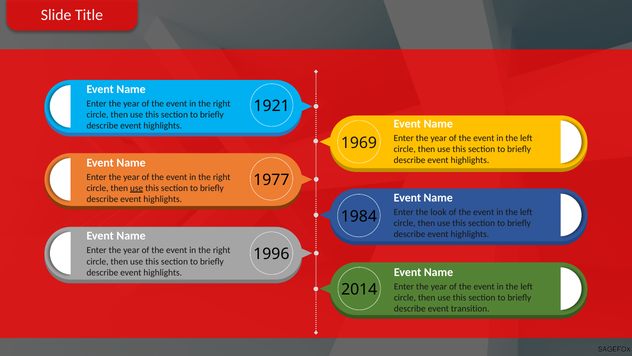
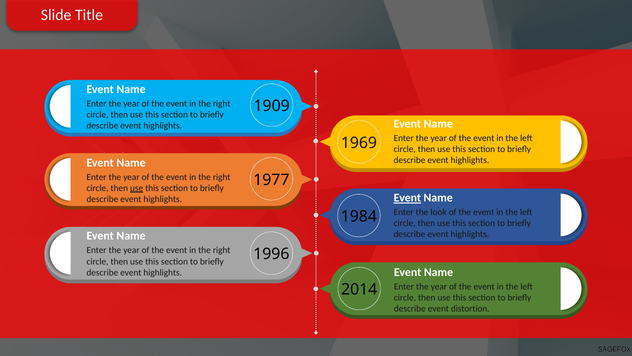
1921: 1921 -> 1909 (272, 106)
Event underline: none -> present (407, 198)
transition: transition -> distortion (470, 308)
